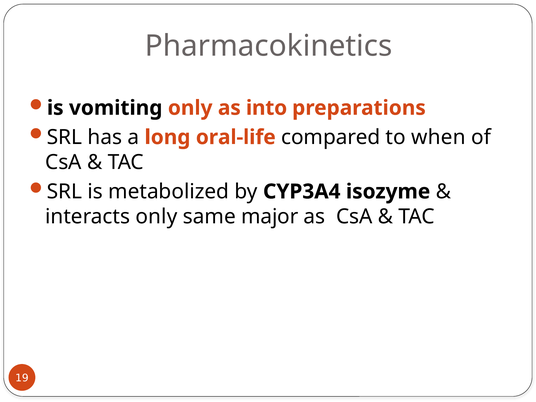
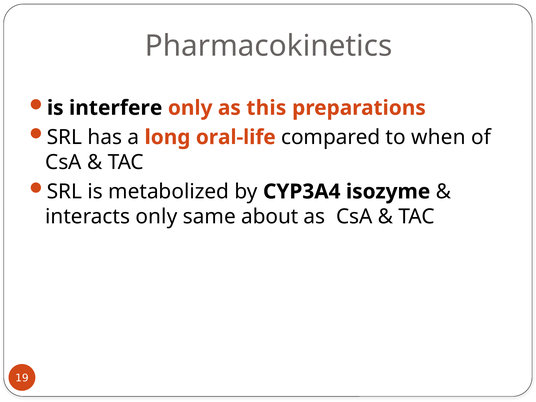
vomiting: vomiting -> interfere (116, 108)
into: into -> this (266, 108)
major: major -> about (270, 217)
